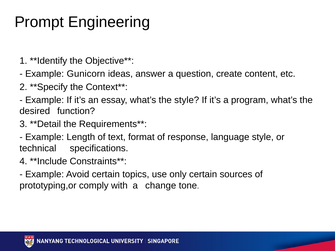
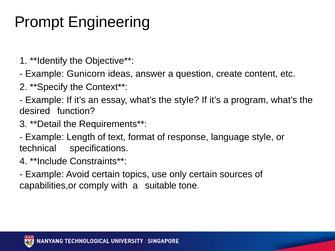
prototyping,or: prototyping,or -> capabilities,or (48, 186)
change: change -> suitable (161, 186)
